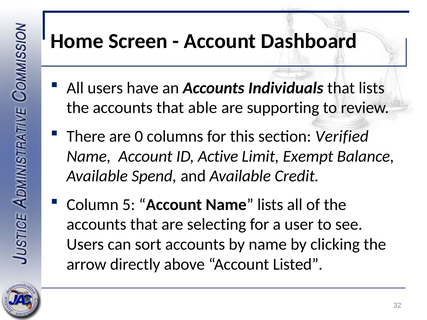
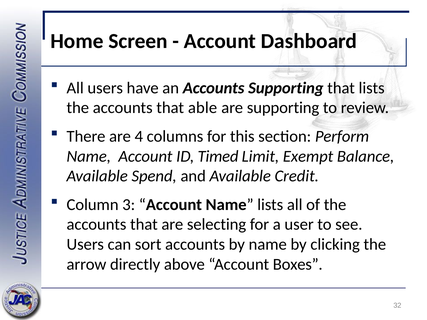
Accounts Individuals: Individuals -> Supporting (286, 88)
0: 0 -> 4 (139, 136)
Verified: Verified -> Perform (342, 136)
Active: Active -> Timed (218, 156)
5: 5 -> 3 (129, 205)
Listed: Listed -> Boxes (298, 265)
